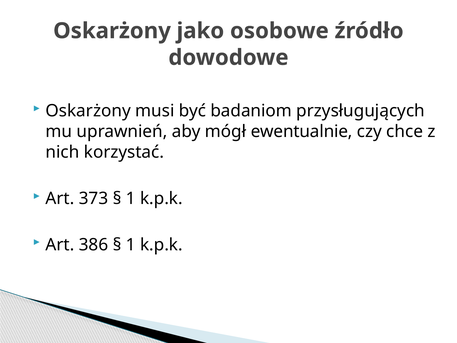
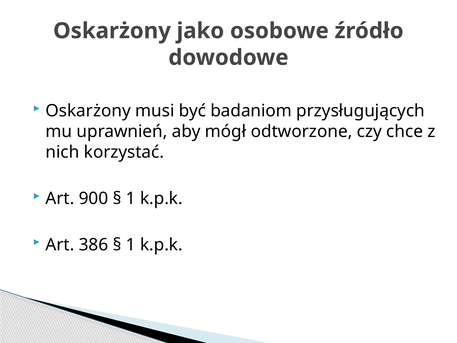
ewentualnie: ewentualnie -> odtworzone (302, 131)
373: 373 -> 900 (94, 198)
